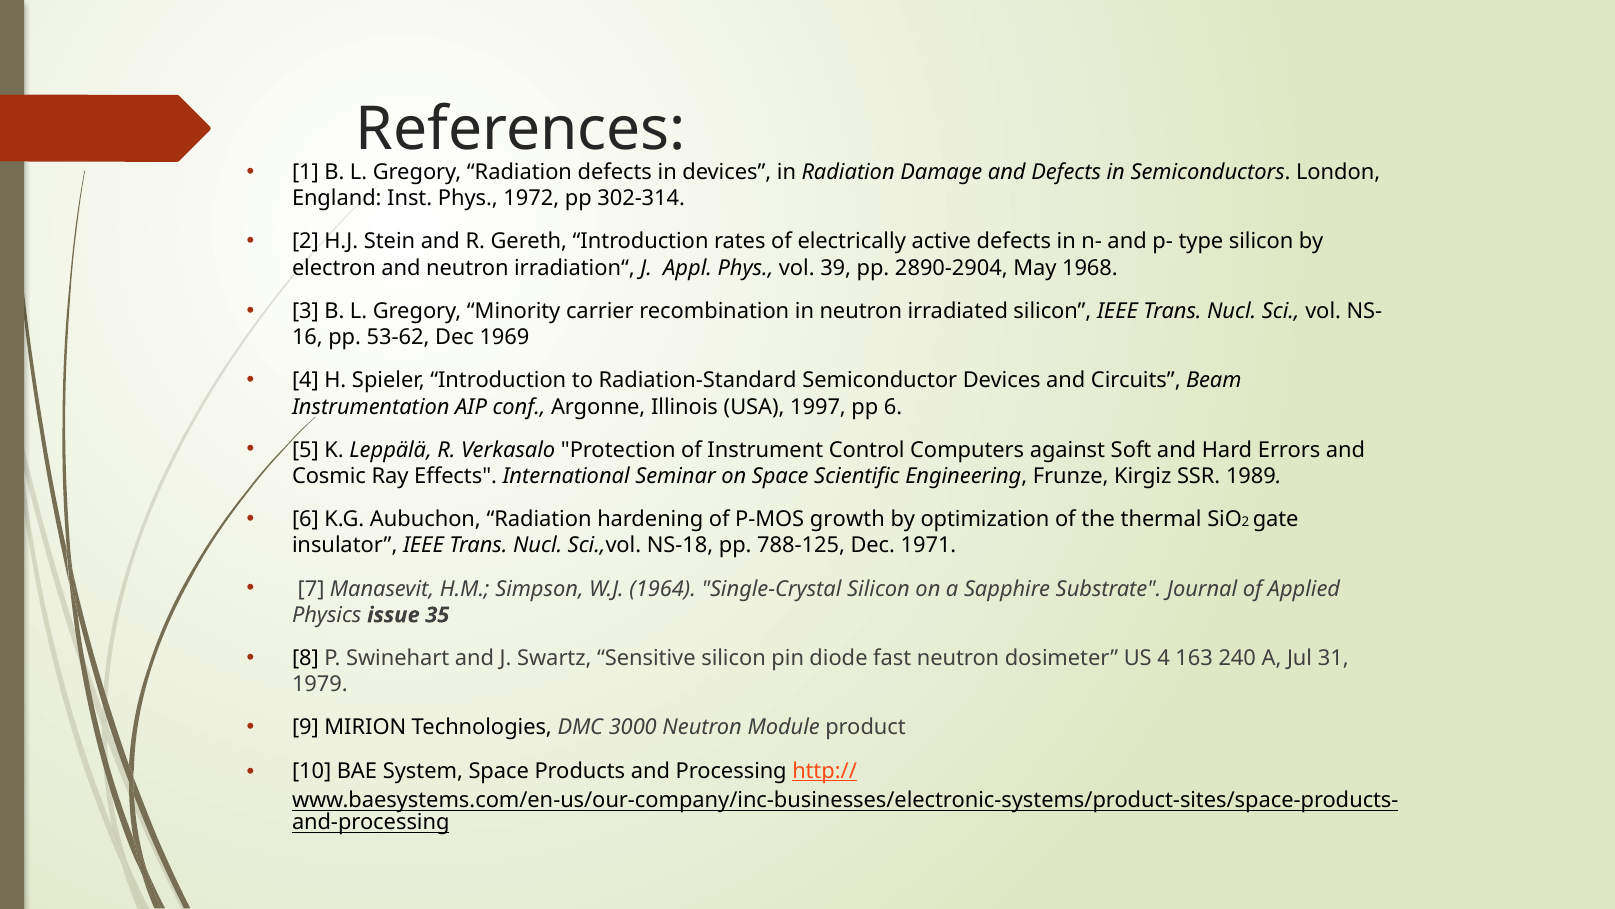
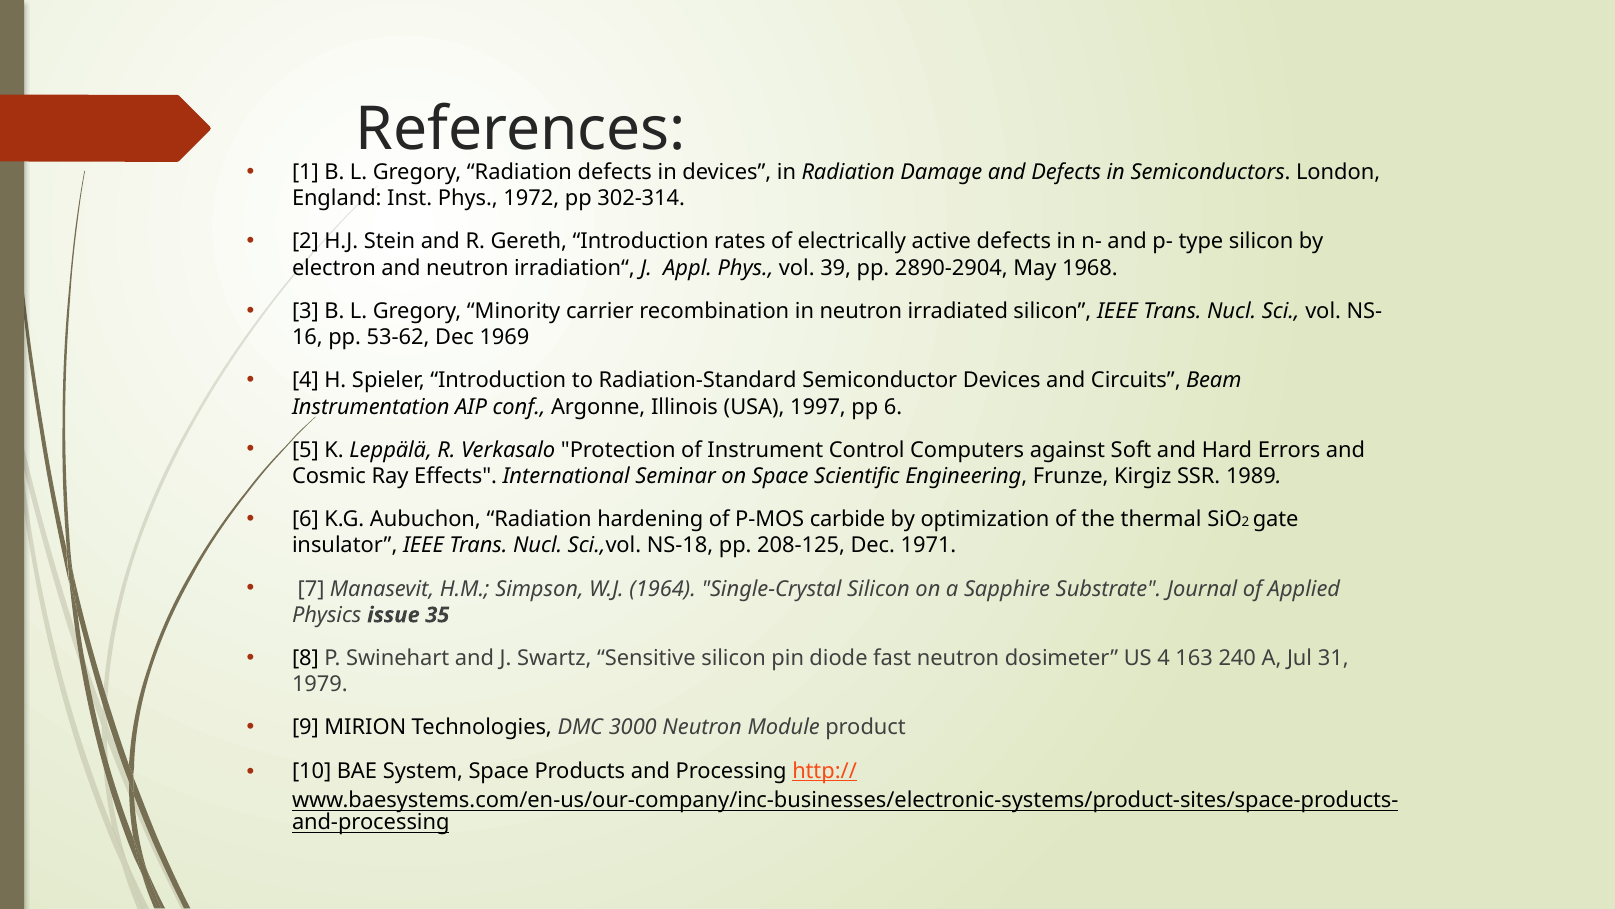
growth: growth -> carbide (848, 519)
788-125: 788-125 -> 208-125 (801, 545)
